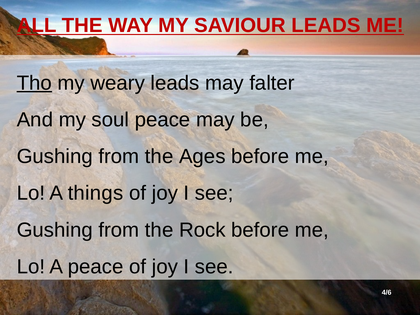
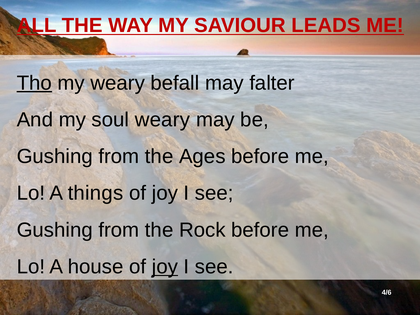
weary leads: leads -> befall (175, 83)
soul peace: peace -> weary (162, 120)
A peace: peace -> house (96, 267)
joy underline: none -> present (165, 267)
